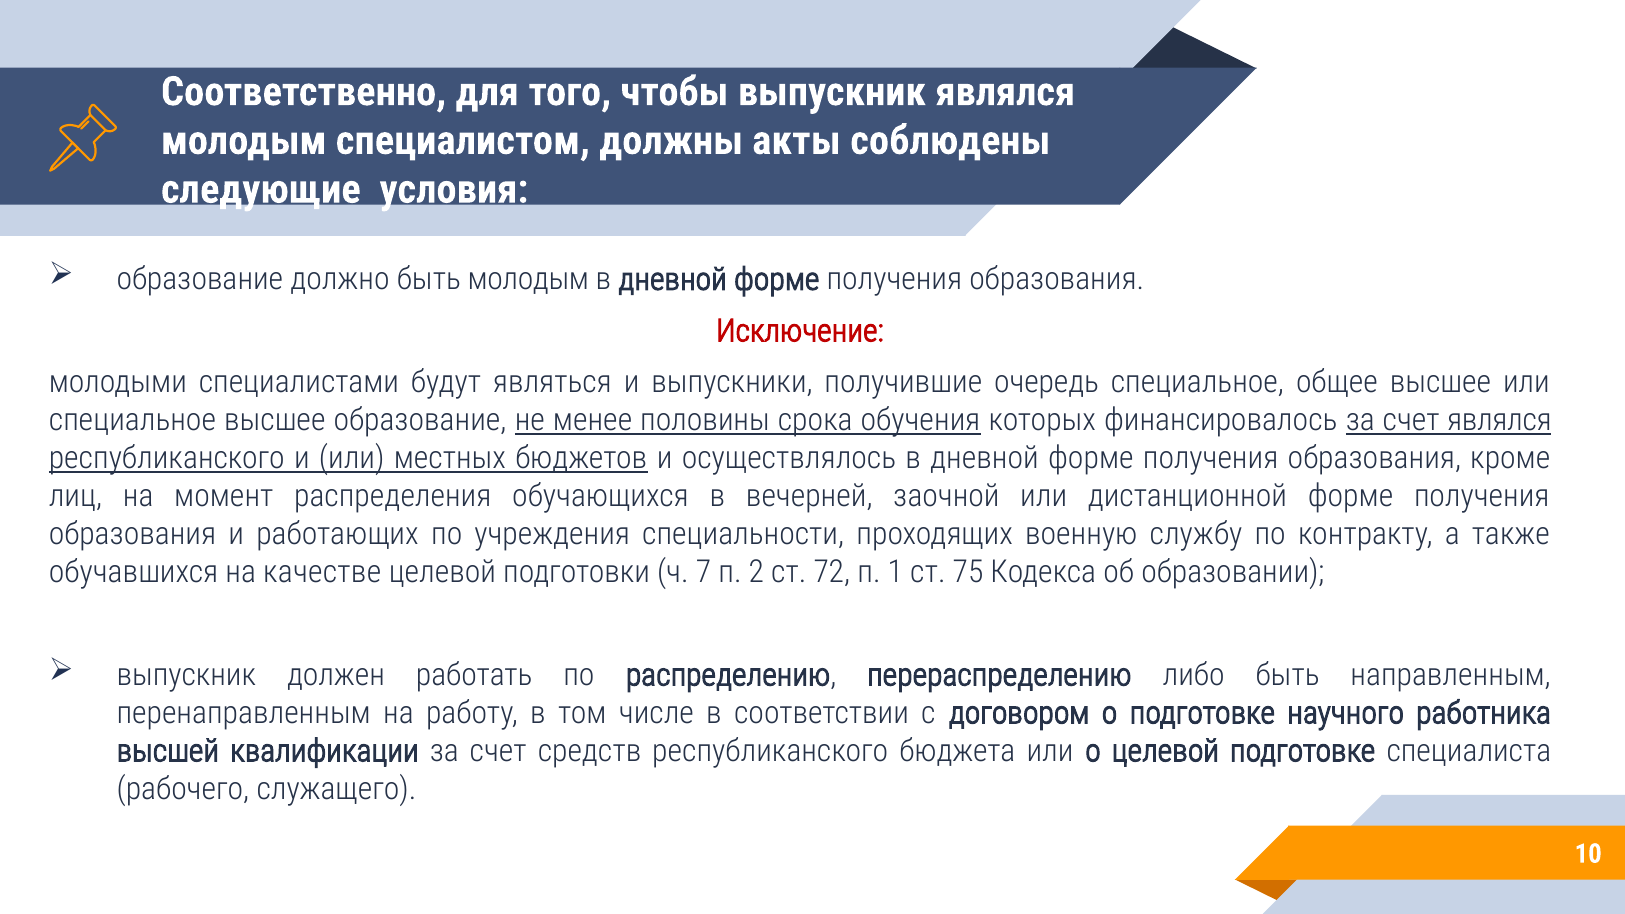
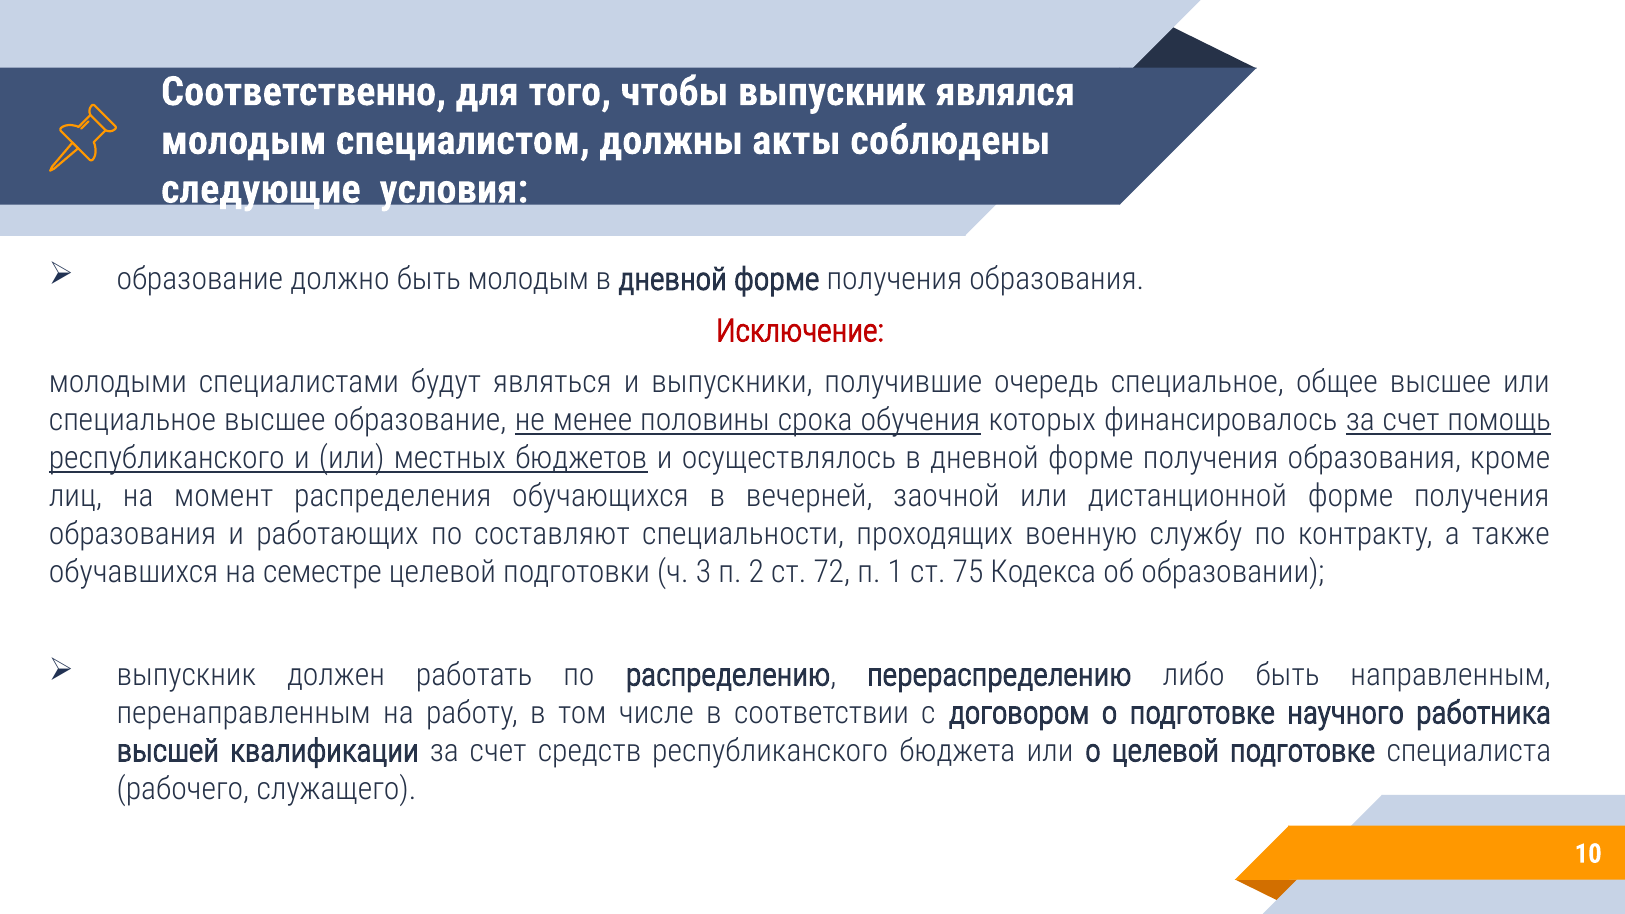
счет являлся: являлся -> помощь (1499, 420)
учреждения: учреждения -> составляют (552, 534)
качестве: качестве -> семестре (323, 572)
7: 7 -> 3 (704, 572)
